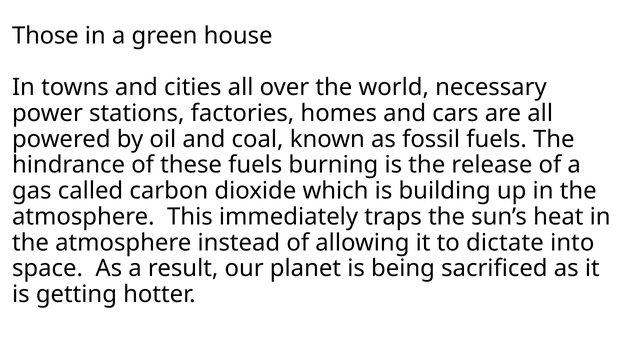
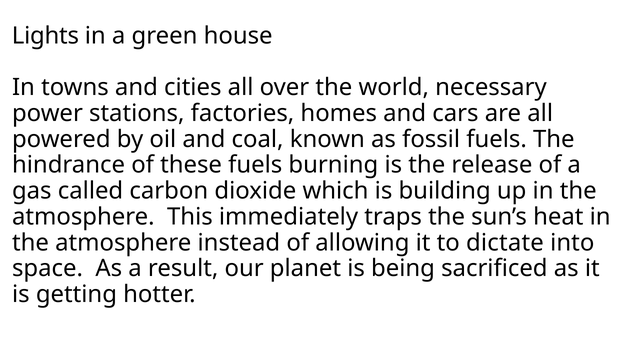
Those: Those -> Lights (45, 36)
